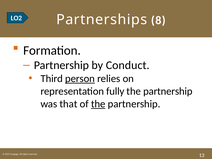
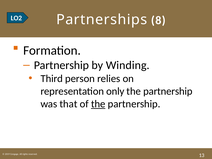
Conduct: Conduct -> Winding (128, 65)
person underline: present -> none (80, 79)
fully: fully -> only (115, 91)
